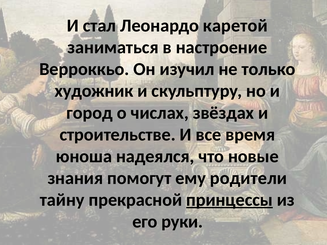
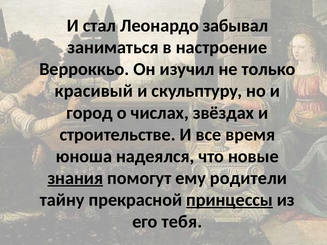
каретой: каретой -> забывал (235, 26)
художник: художник -> красивый (94, 91)
знания underline: none -> present (75, 178)
руки: руки -> тебя (182, 222)
